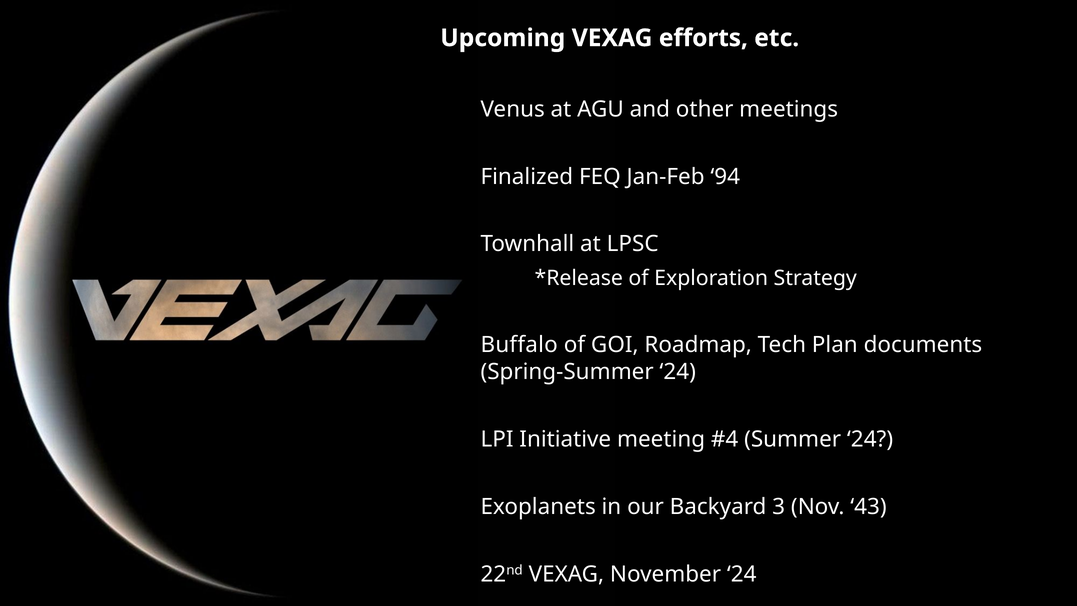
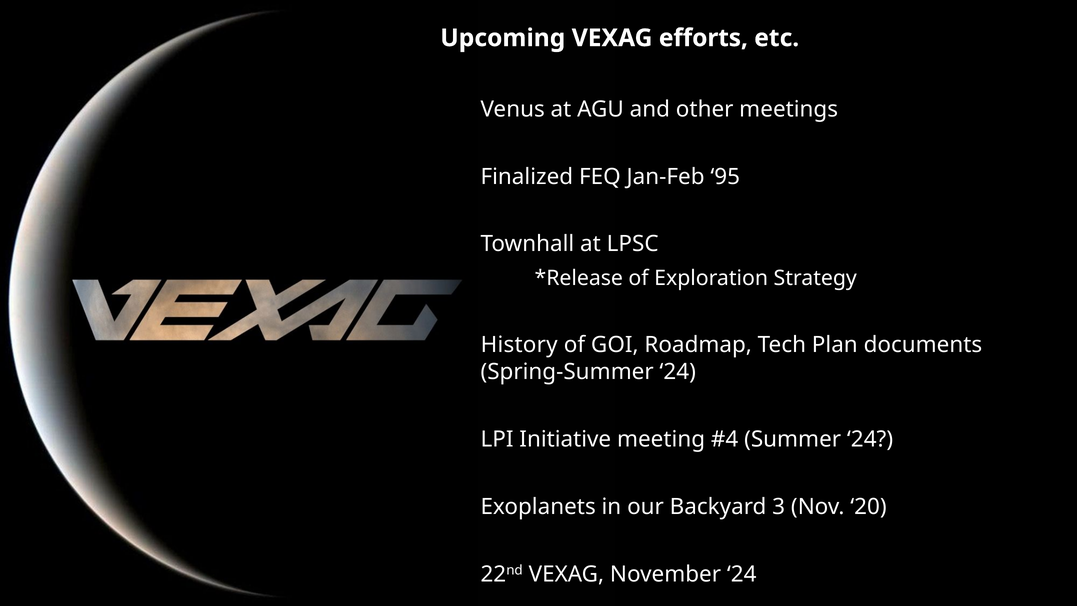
94: 94 -> 95 (725, 177)
Buffalo: Buffalo -> History (519, 345)
43: 43 -> 20 (868, 507)
